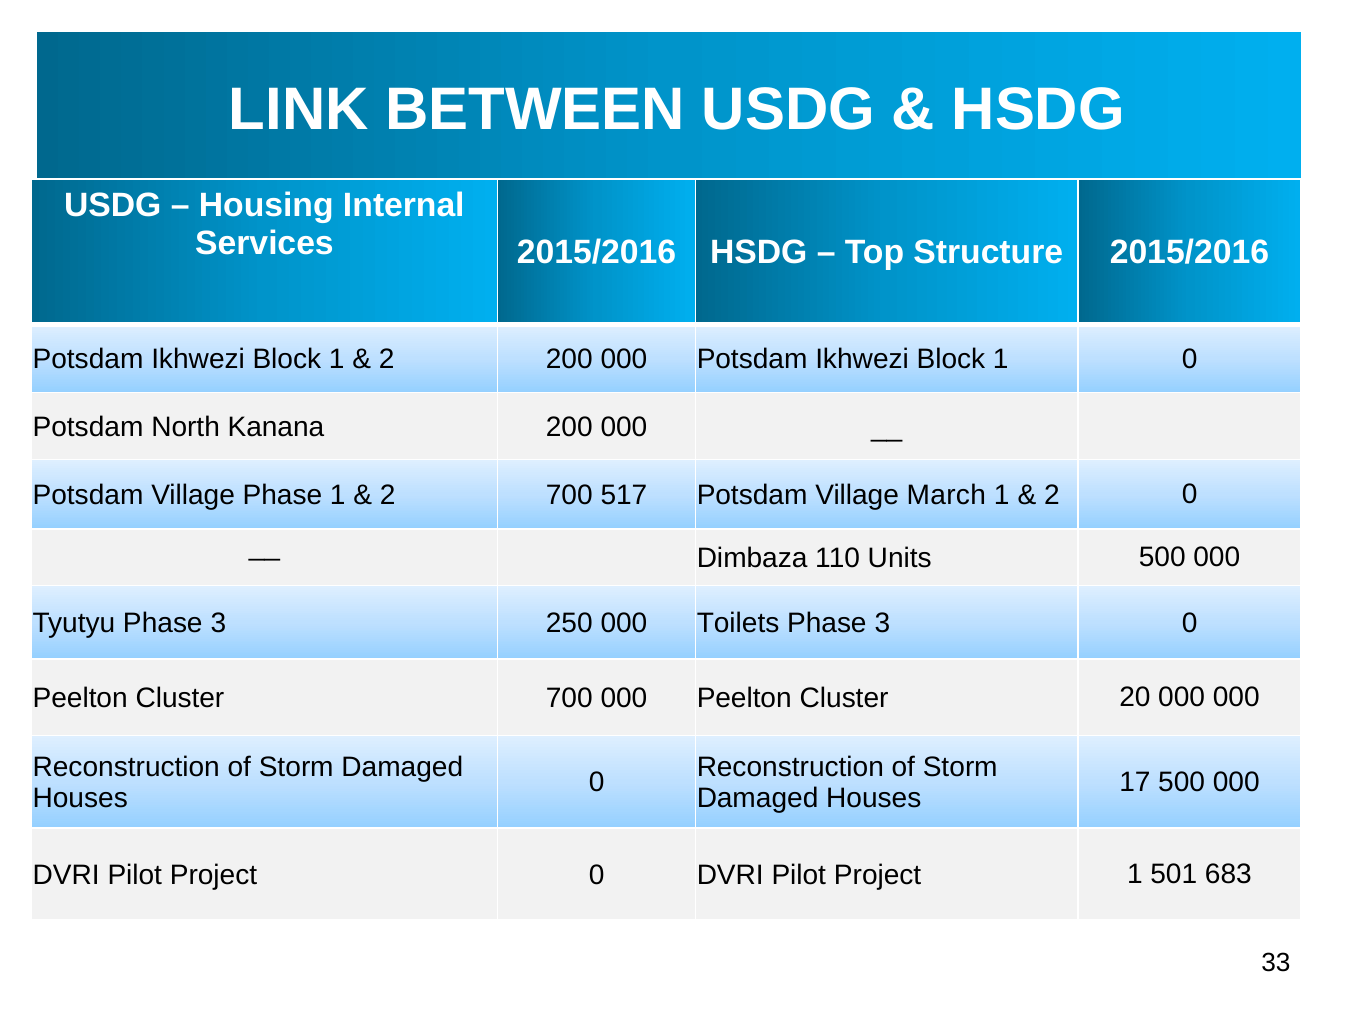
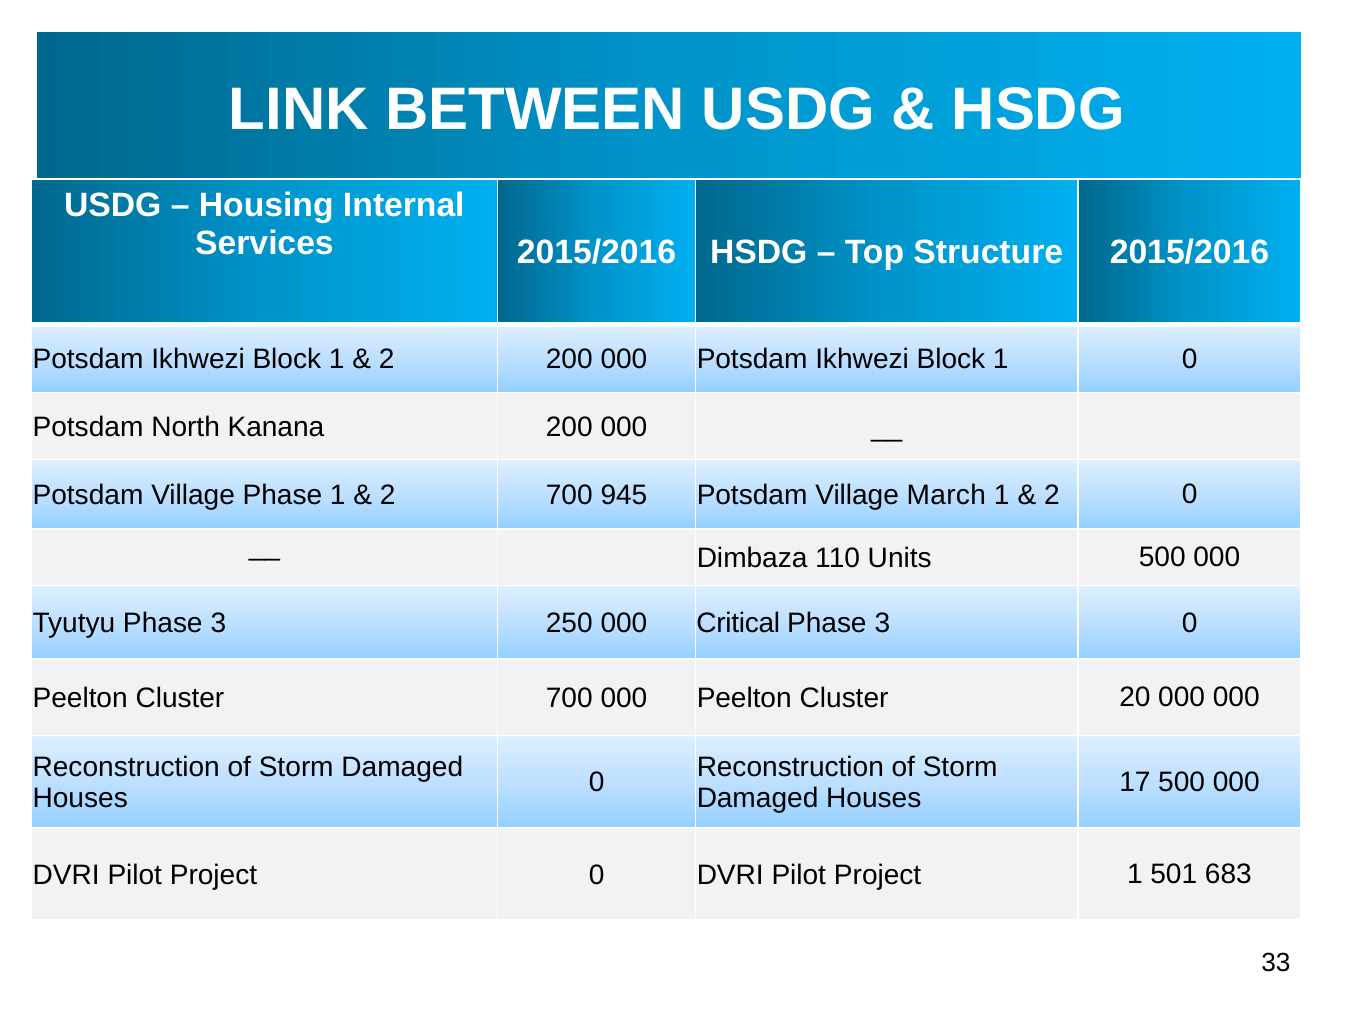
517: 517 -> 945 (624, 495)
Toilets: Toilets -> Critical (738, 623)
